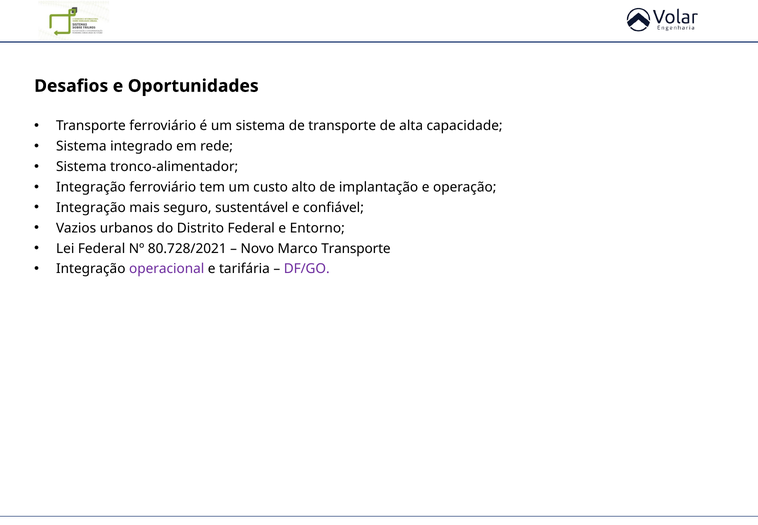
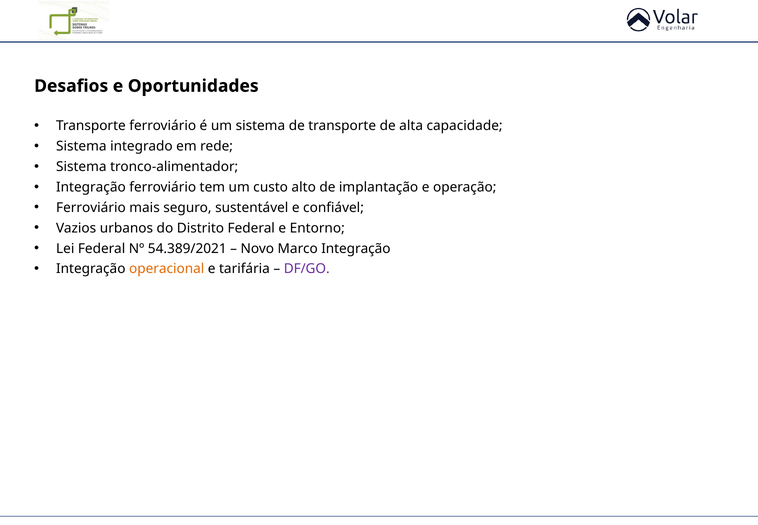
Integração: Integração -> Ferroviário (91, 208)
80.728/2021: 80.728/2021 -> 54.389/2021 (187, 248)
Marco Transporte: Transporte -> Integração (356, 248)
operacional colour: purple -> orange (167, 269)
